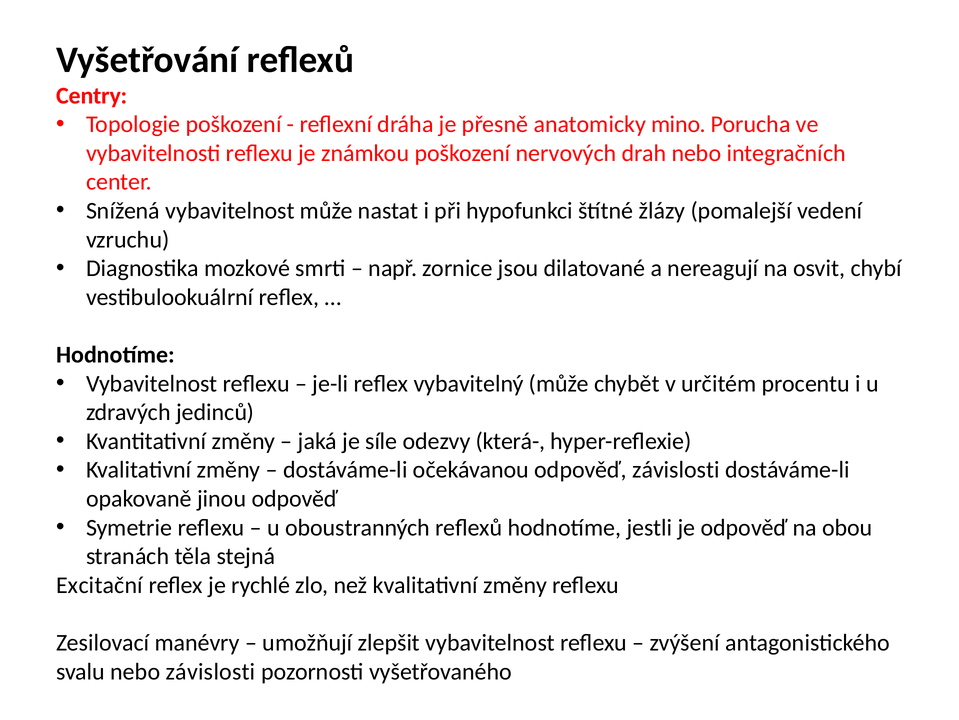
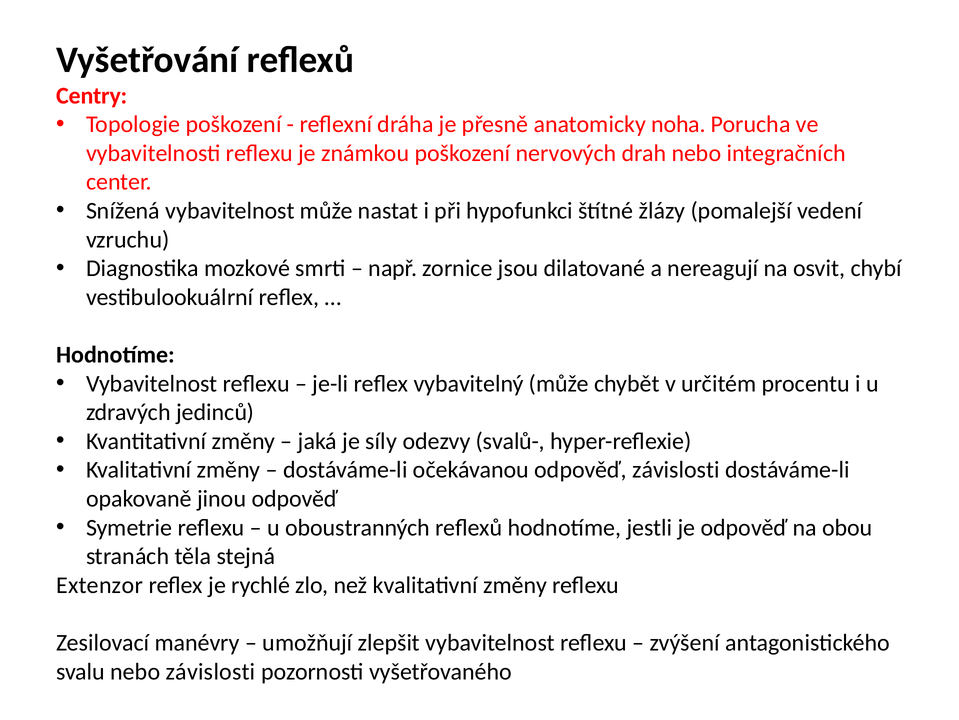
mino: mino -> noha (679, 124)
síle: síle -> síly (381, 441)
která-: která- -> svalů- (510, 441)
Excitační: Excitační -> Extenzor (99, 585)
